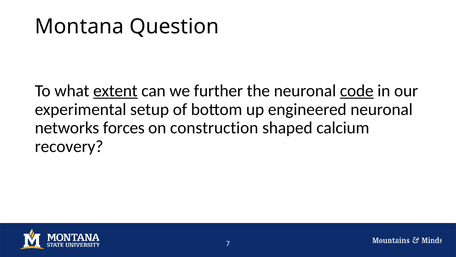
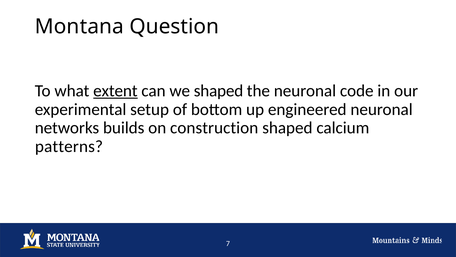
we further: further -> shaped (219, 91)
code underline: present -> none (357, 91)
forces: forces -> builds (124, 128)
recovery: recovery -> patterns (69, 146)
